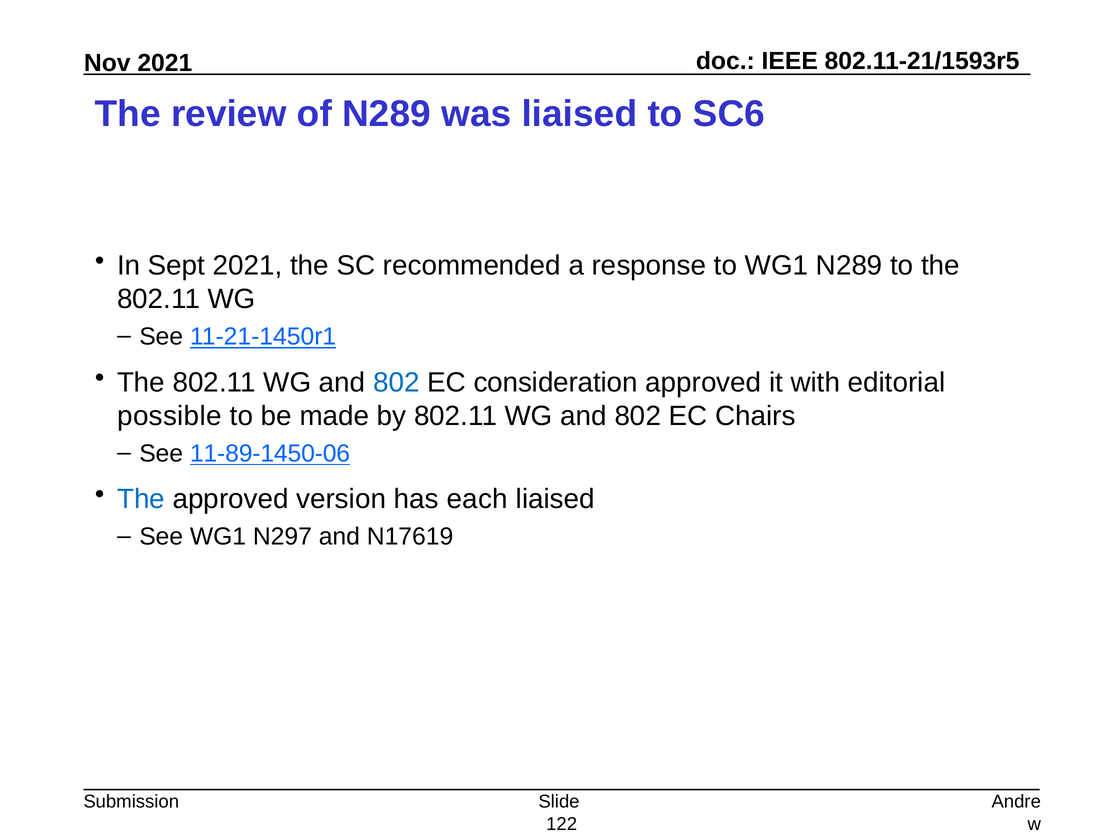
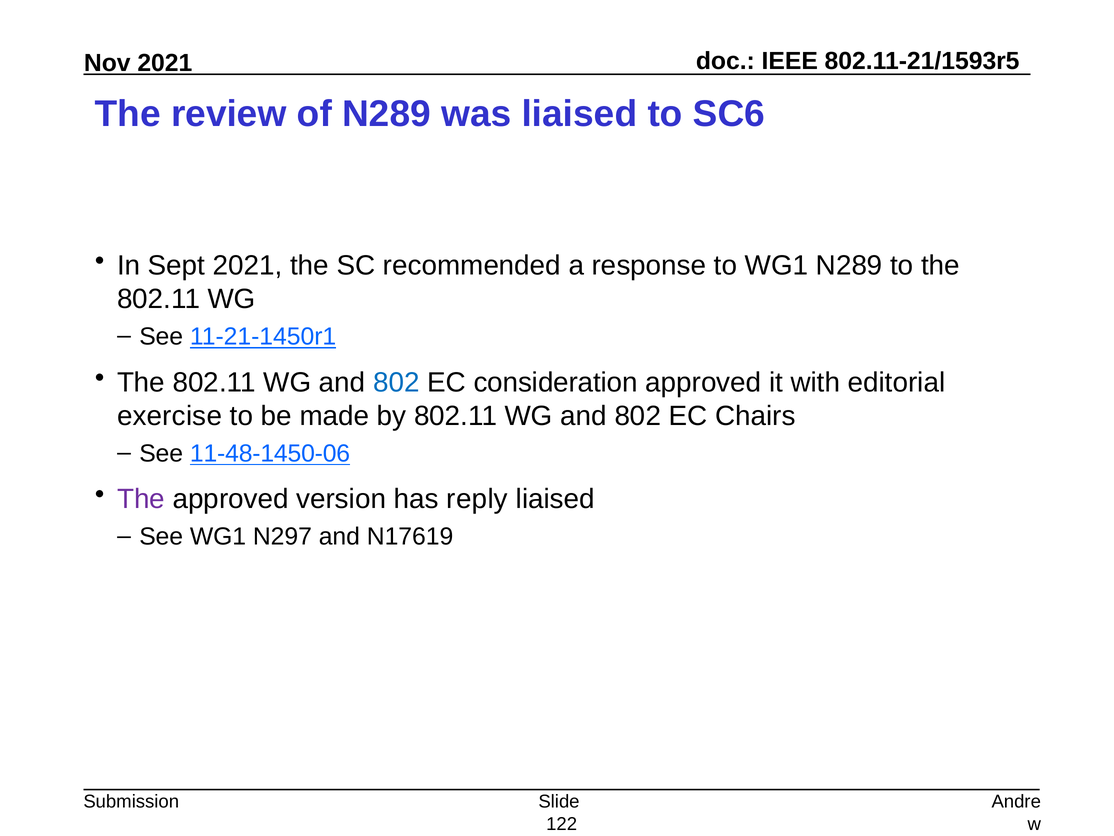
possible: possible -> exercise (170, 416)
11-89-1450-06: 11-89-1450-06 -> 11-48-1450-06 (270, 453)
The colour: blue -> purple (141, 499)
each: each -> reply (477, 499)
